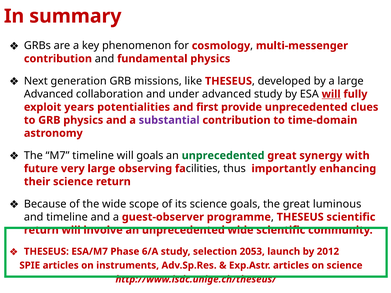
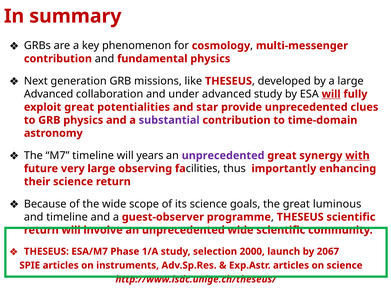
exploit years: years -> great (79, 107)
first: first -> star (207, 107)
will goals: goals -> years (150, 156)
unprecedented colour: green -> purple (223, 156)
with underline: none -> present (357, 156)
6/A: 6/A -> 1/A (150, 252)
2053: 2053 -> 2000 (252, 252)
2012: 2012 -> 2067 (328, 252)
